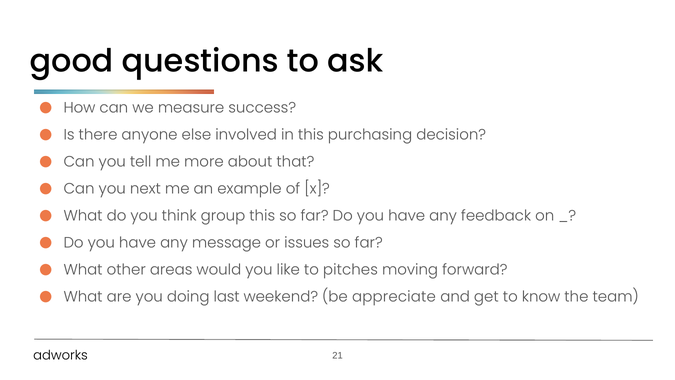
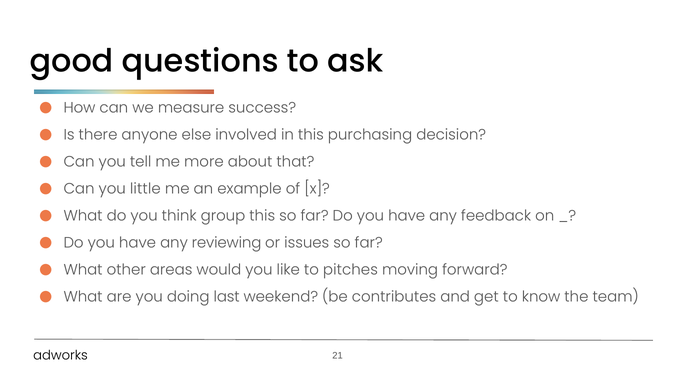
next: next -> little (145, 189)
message: message -> reviewing (227, 243)
appreciate: appreciate -> contributes (394, 296)
